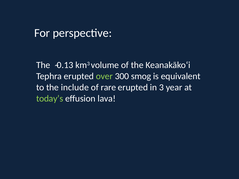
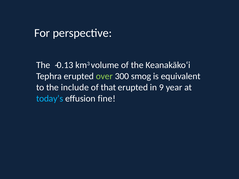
rare: rare -> that (108, 87)
in 3: 3 -> 9 (161, 87)
today’s colour: light green -> light blue (50, 99)
lava: lava -> fine (107, 99)
